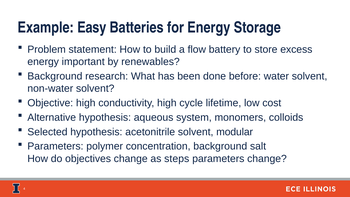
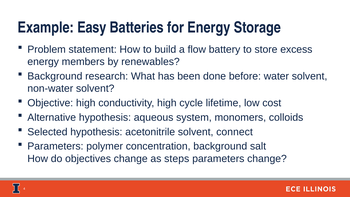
important: important -> members (83, 62)
modular: modular -> connect (235, 132)
